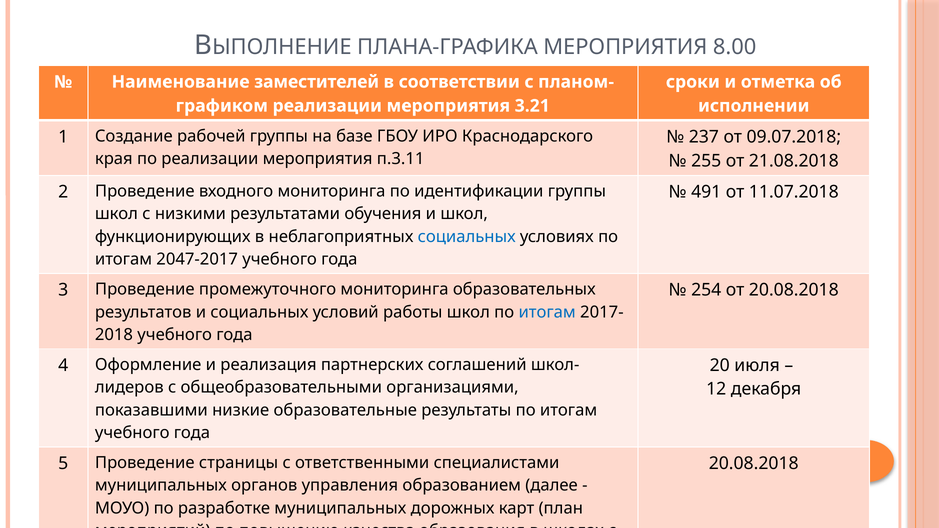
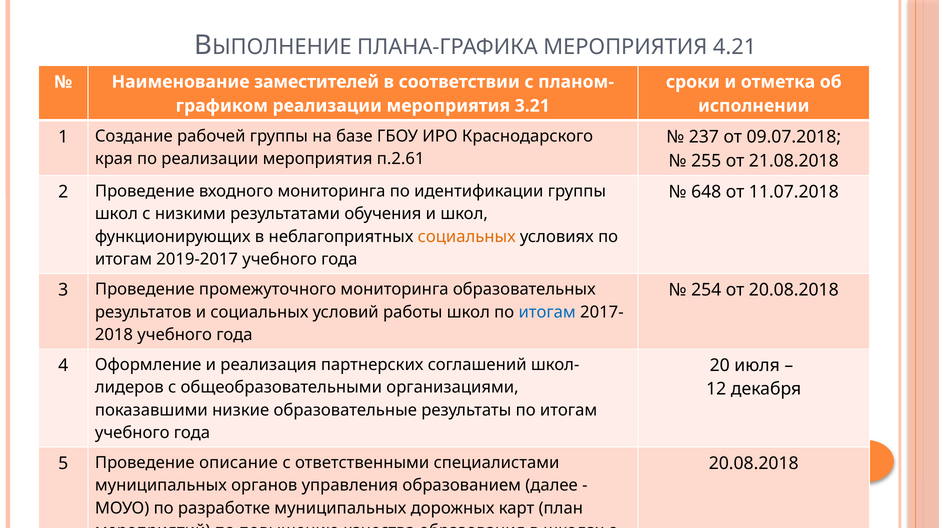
8.00: 8.00 -> 4.21 (735, 47)
п.3.11: п.3.11 -> п.2.61 (401, 159)
491: 491 -> 648 (706, 192)
социальных colour: blue -> orange (467, 237)
2047-2017: 2047-2017 -> 2019-2017 (197, 260)
страницы: страницы -> описание (238, 463)
